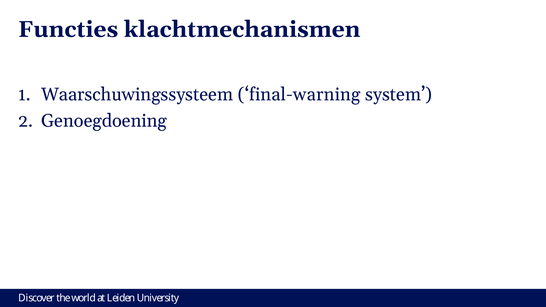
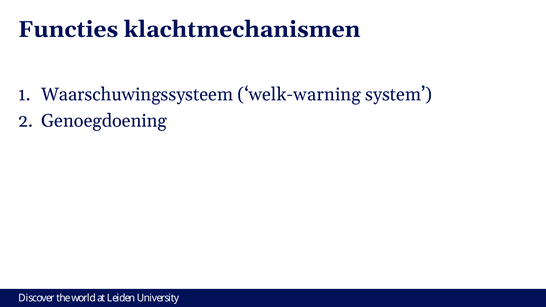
final-warning: final-warning -> welk-warning (299, 94)
